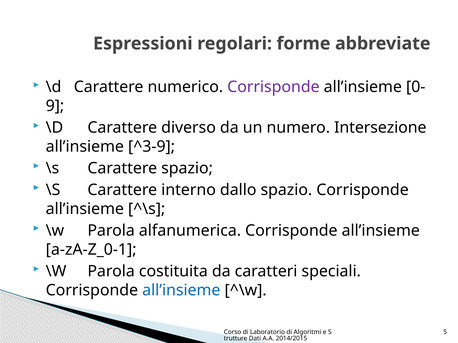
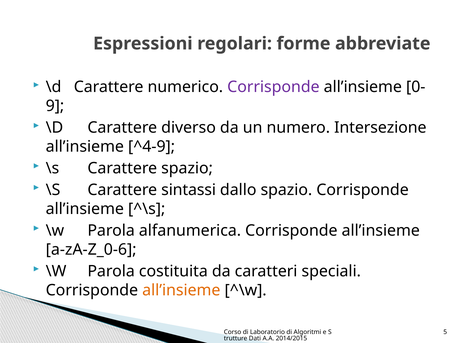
^3-9: ^3-9 -> ^4-9 (152, 147)
interno: interno -> sintassi (189, 190)
a-zA-Z_0-1: a-zA-Z_0-1 -> a-zA-Z_0-6 (91, 250)
all’insieme colour: blue -> orange (181, 291)
